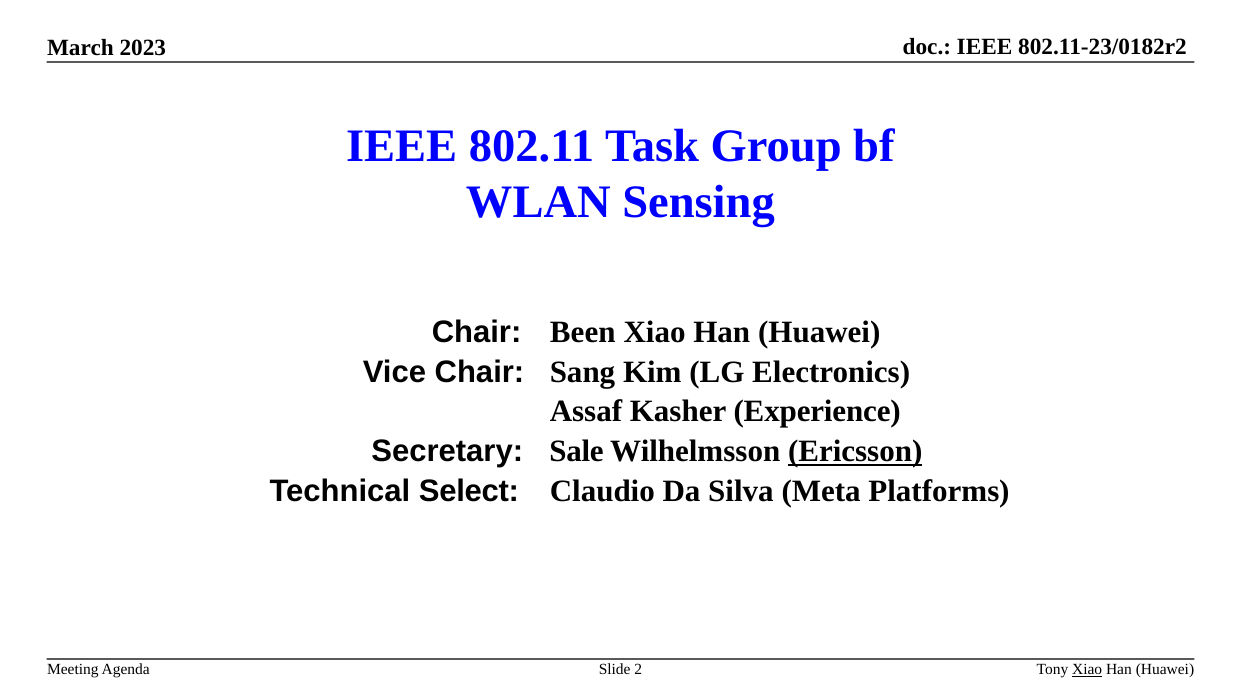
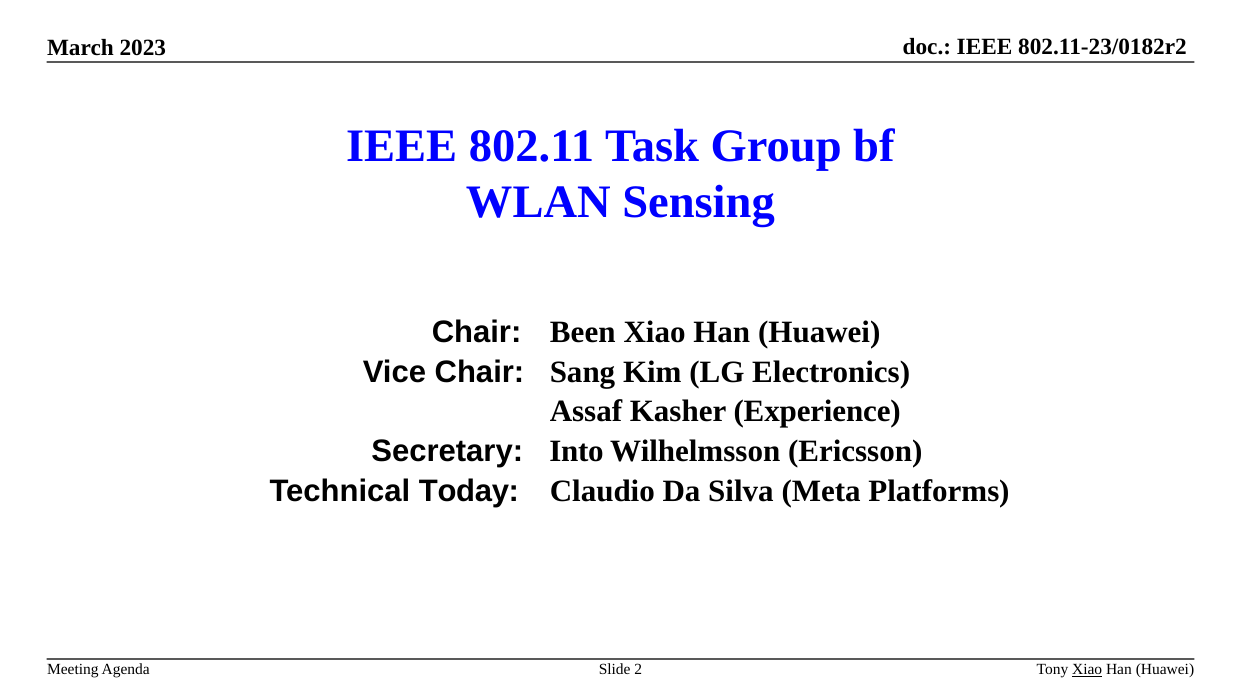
Sale: Sale -> Into (577, 451)
Ericsson underline: present -> none (855, 451)
Select: Select -> Today (469, 491)
